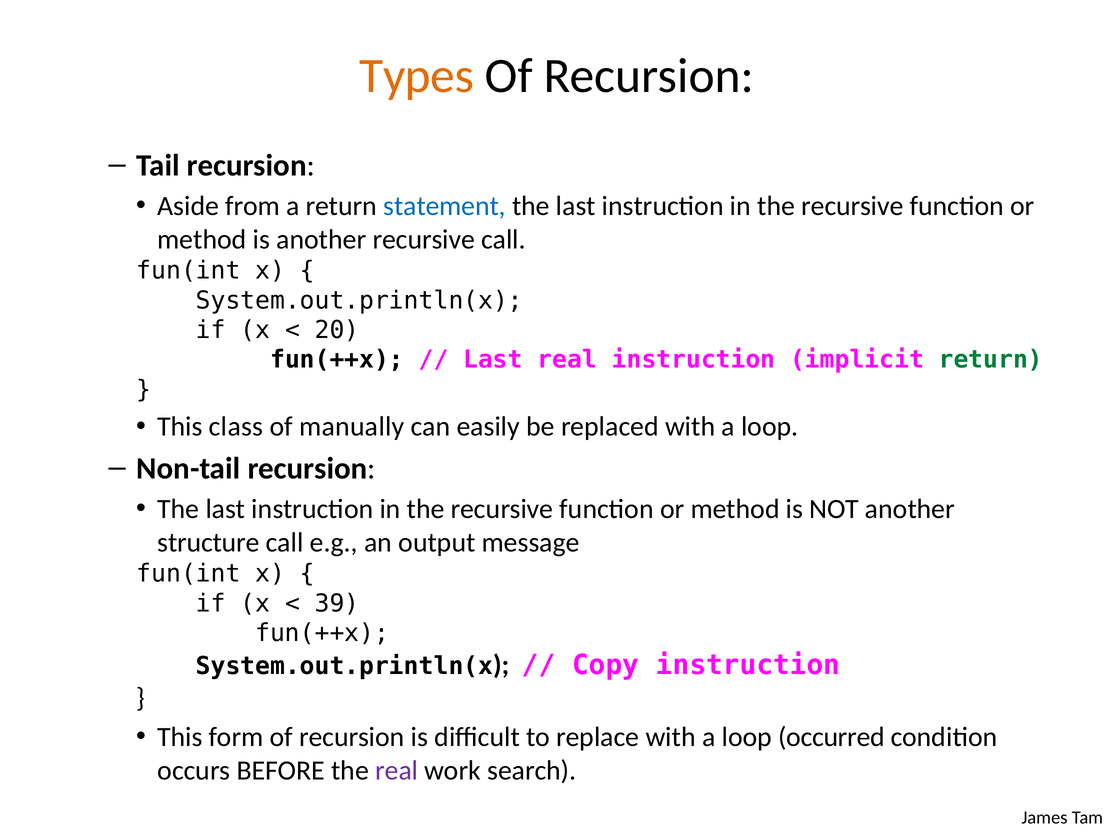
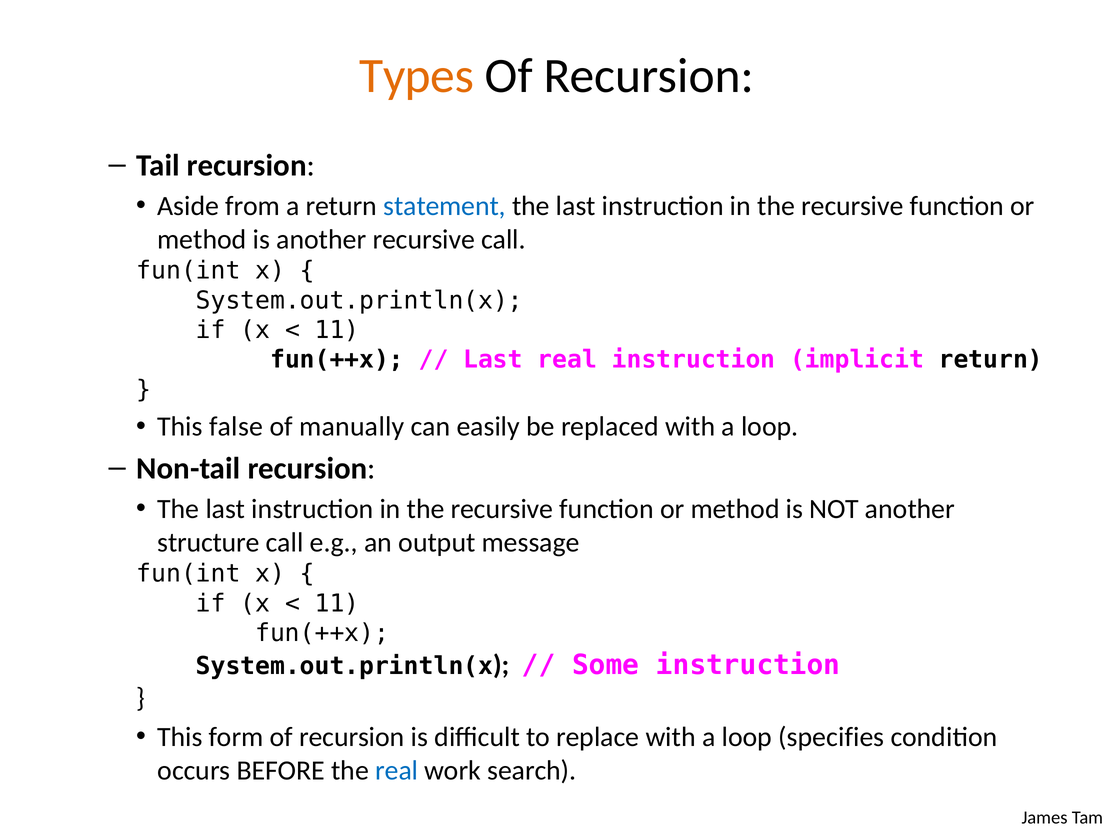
20: 20 -> 11 (337, 330)
return colour: green -> black (991, 360)
class: class -> false (236, 427)
39: 39 -> 11 (337, 604)
Copy: Copy -> Some (606, 665)
occurred: occurred -> specifies (831, 738)
real colour: purple -> blue (397, 771)
